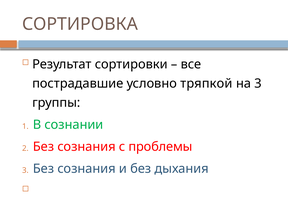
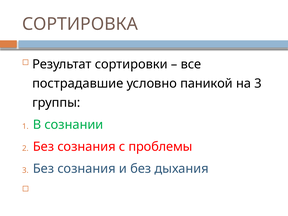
тряпкой: тряпкой -> паникой (206, 83)
